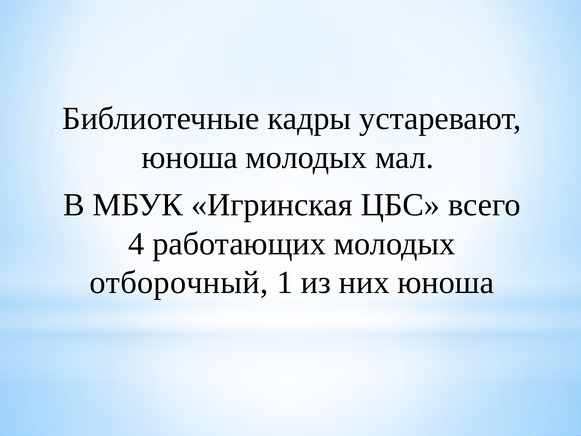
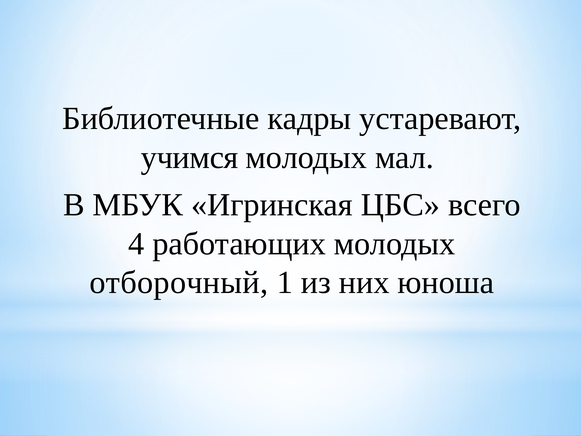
юноша: юноша -> учимся (190, 157)
